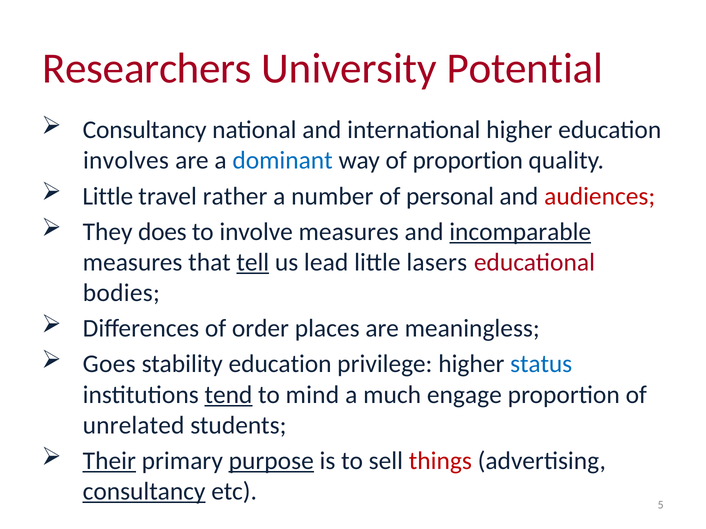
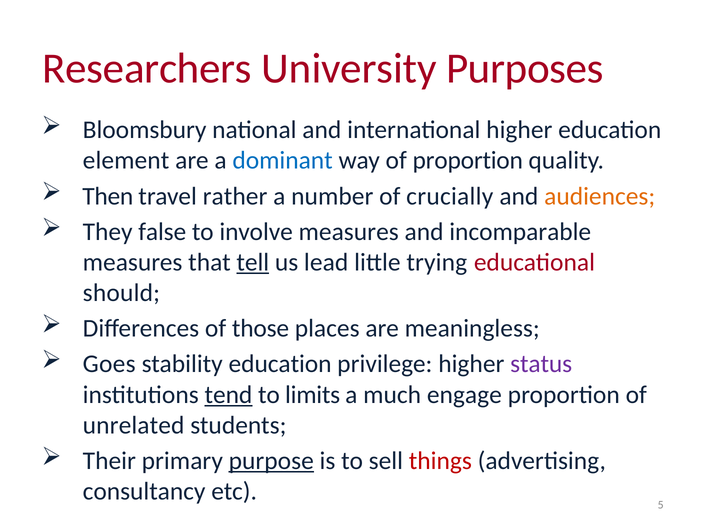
Potential: Potential -> Purposes (525, 68)
Consultancy: Consultancy -> Bloomsbury (145, 130)
involves: involves -> element (126, 161)
Little: Little -> Then (108, 196)
personal: personal -> crucially (450, 196)
audiences colour: red -> orange (600, 196)
does: does -> false (162, 232)
incomparable underline: present -> none (520, 232)
lasers: lasers -> trying (437, 263)
bodies: bodies -> should (121, 293)
order: order -> those (261, 329)
status colour: blue -> purple (541, 364)
mind: mind -> limits (313, 395)
Their underline: present -> none (109, 461)
consultancy underline: present -> none (144, 492)
